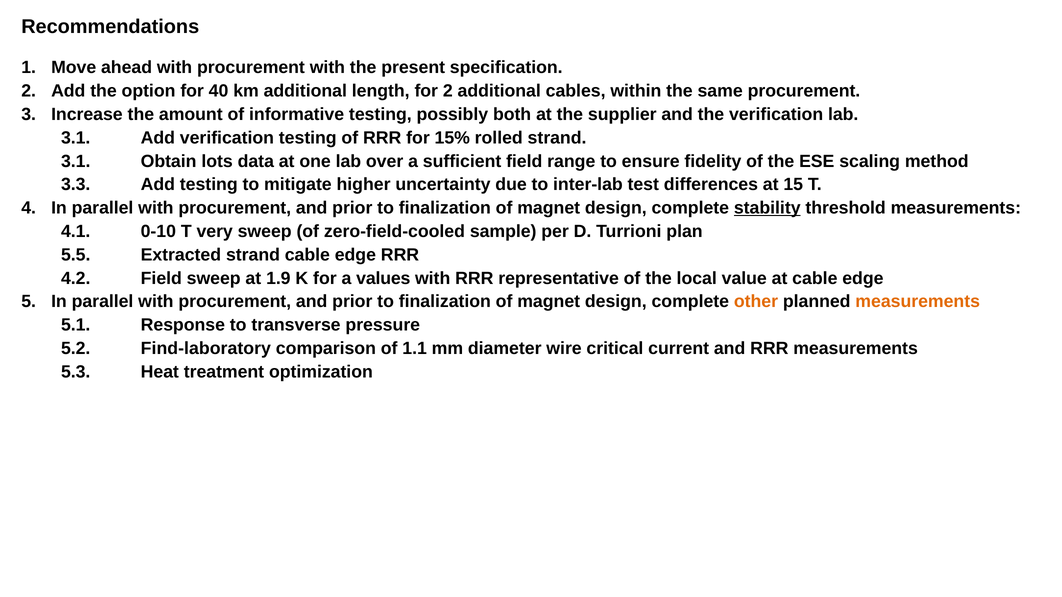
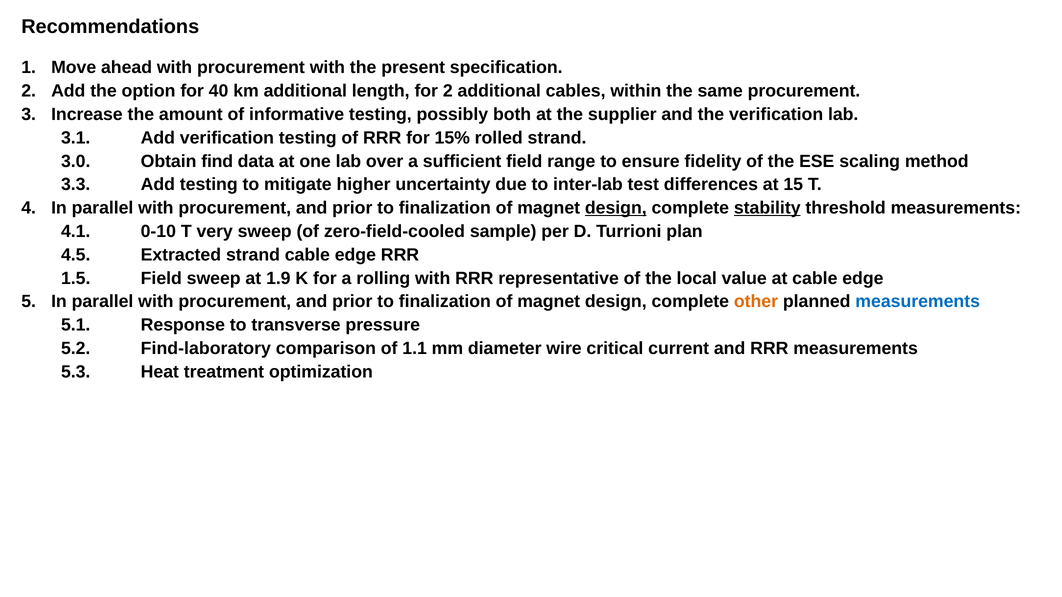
3.1: 3.1 -> 3.0 (76, 161)
lots: lots -> find (217, 161)
design underline: none -> present (616, 208)
5.5: 5.5 -> 4.5 (76, 255)
4.2: 4.2 -> 1.5 (76, 278)
values: values -> rolling (383, 278)
measurements colour: orange -> blue (918, 302)
